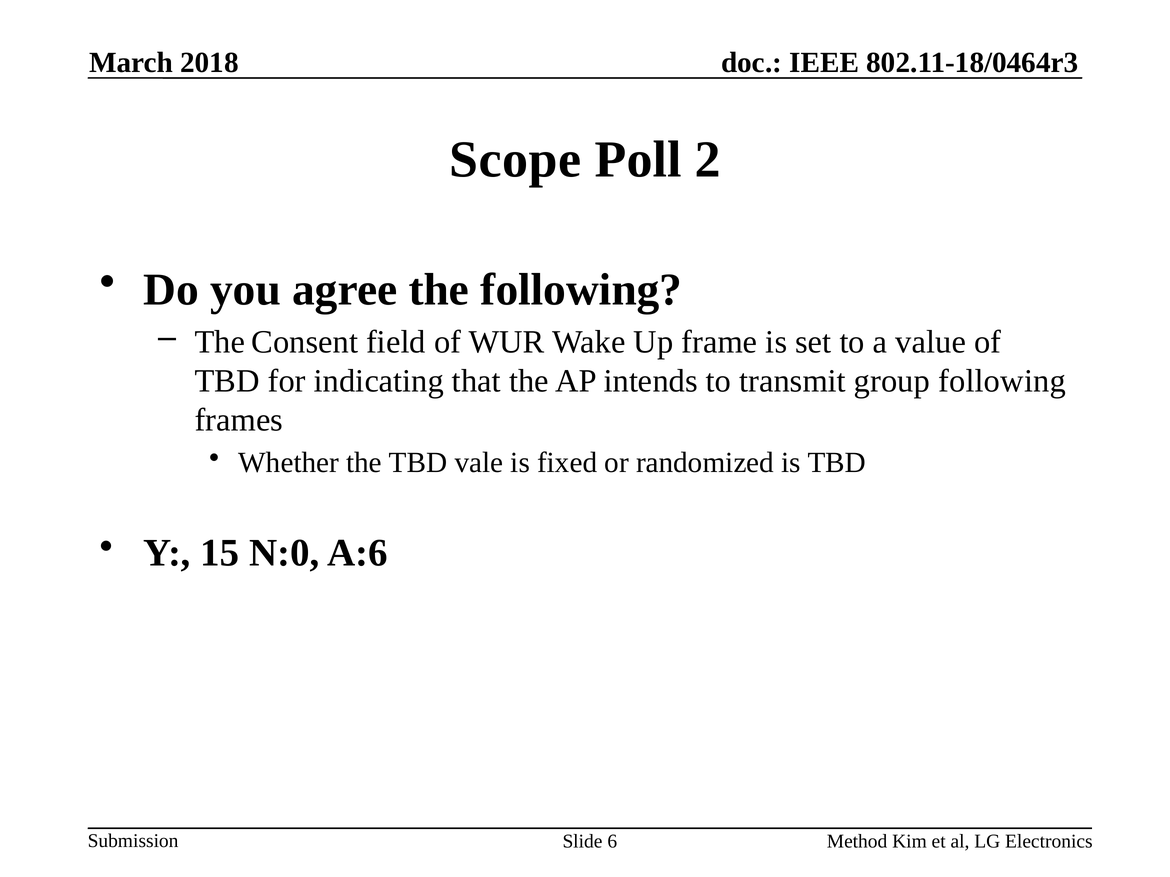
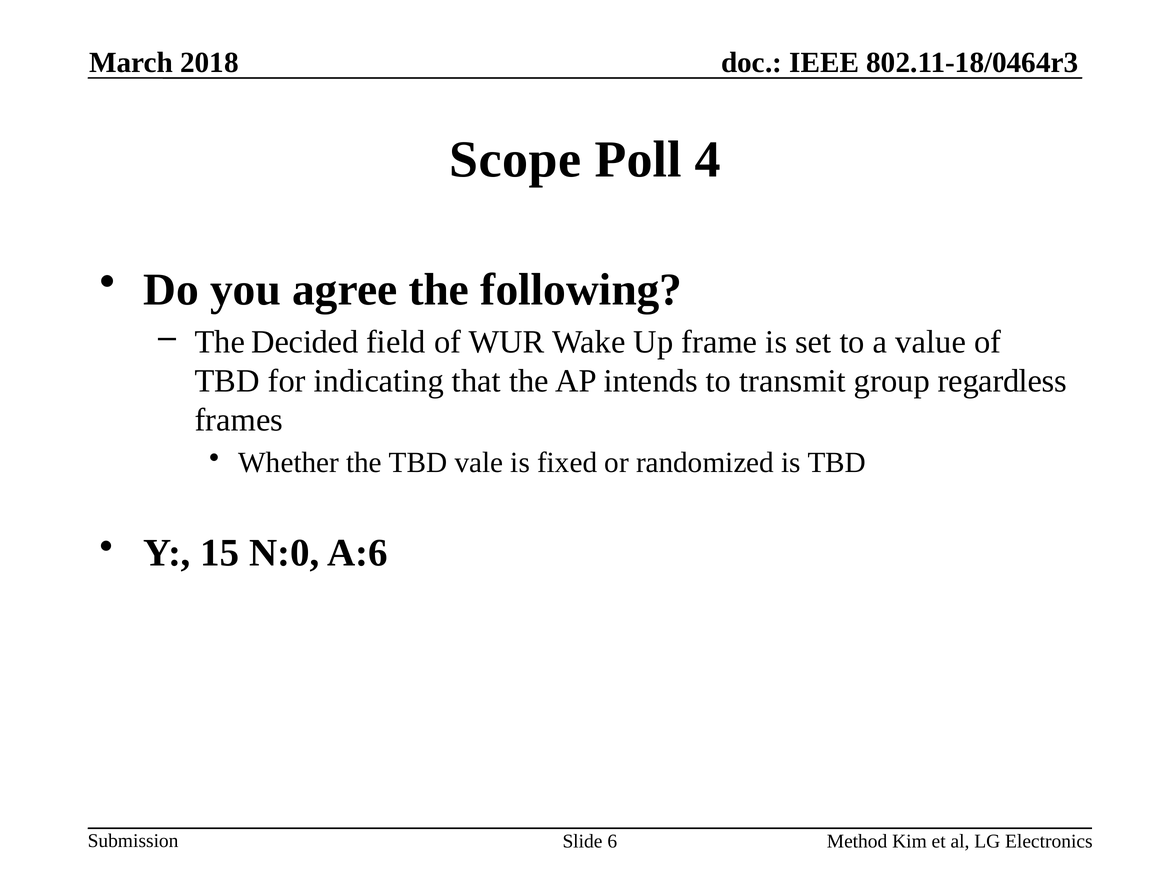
2: 2 -> 4 (708, 160)
Consent: Consent -> Decided (305, 342)
group following: following -> regardless (1002, 381)
